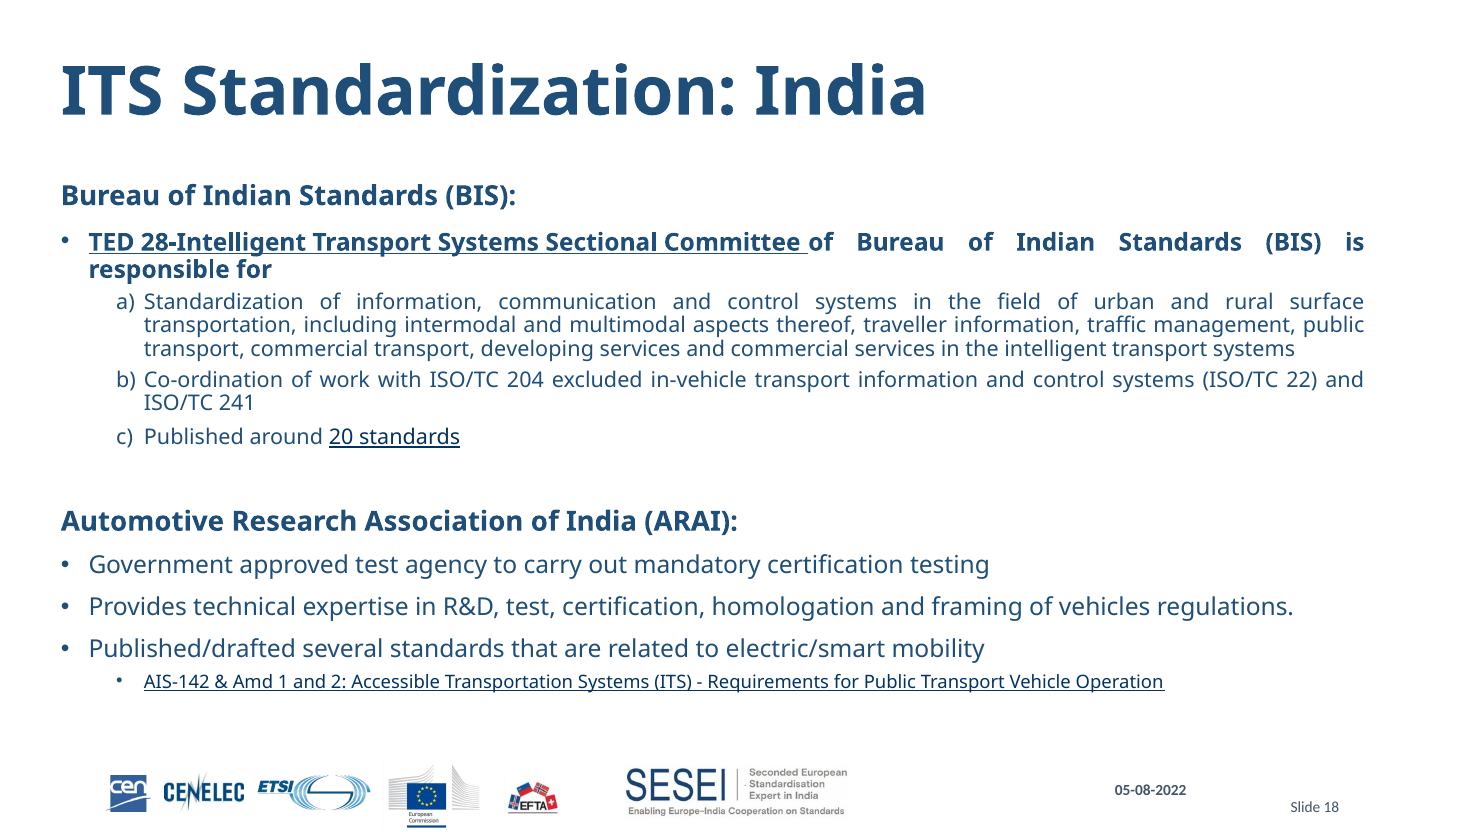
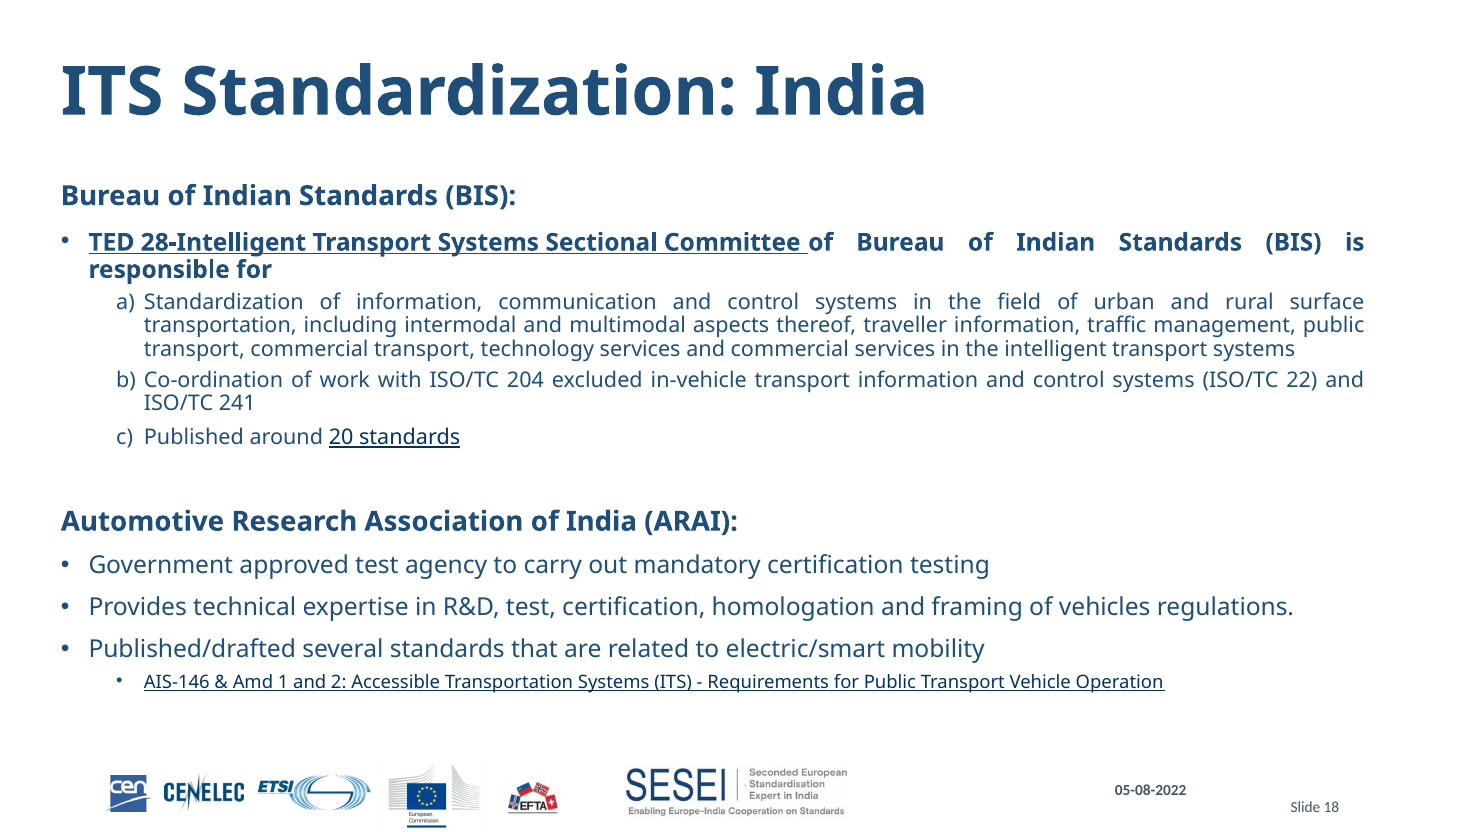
developing: developing -> technology (537, 349)
AIS-142: AIS-142 -> AIS-146 (177, 682)
